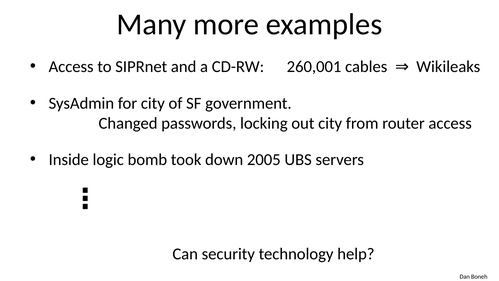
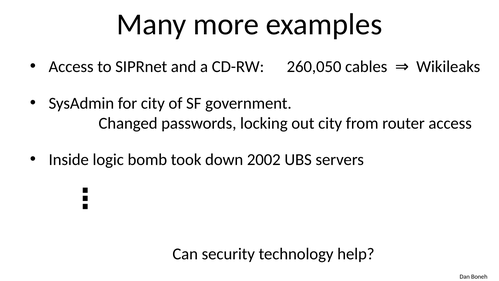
260,001: 260,001 -> 260,050 (314, 67)
2005: 2005 -> 2002 (264, 159)
